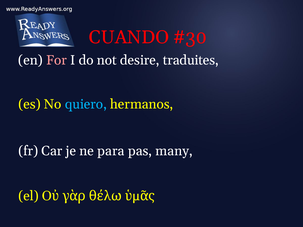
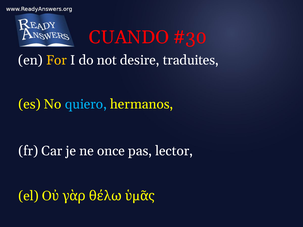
For colour: pink -> yellow (56, 60)
para: para -> once (111, 151)
many: many -> lector (174, 151)
